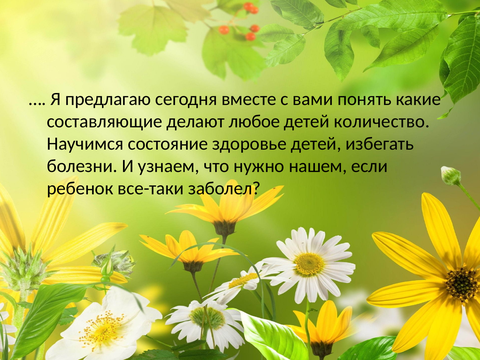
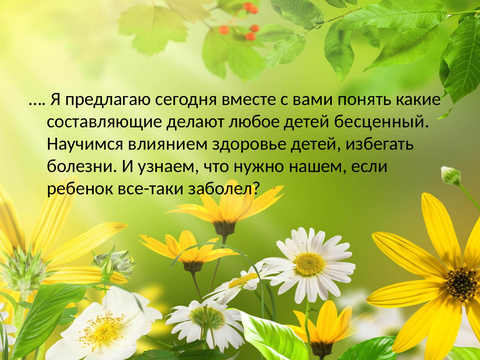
количество: количество -> бесценный (382, 121)
состояние: состояние -> влиянием (168, 144)
